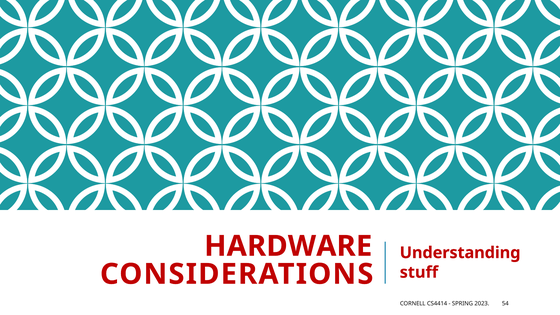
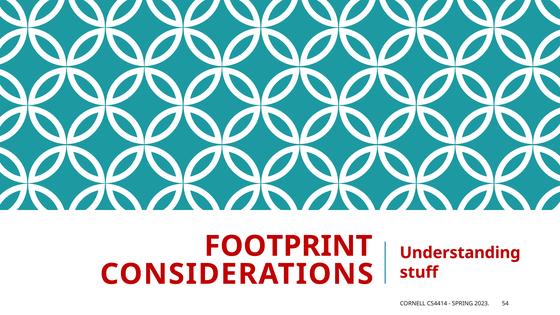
HARDWARE: HARDWARE -> FOOTPRINT (288, 246)
